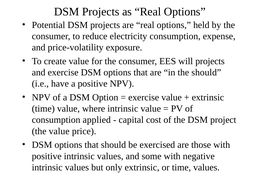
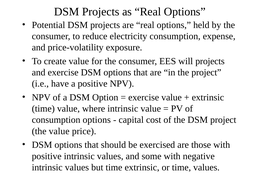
the should: should -> project (206, 72)
consumption applied: applied -> options (97, 120)
but only: only -> time (114, 167)
